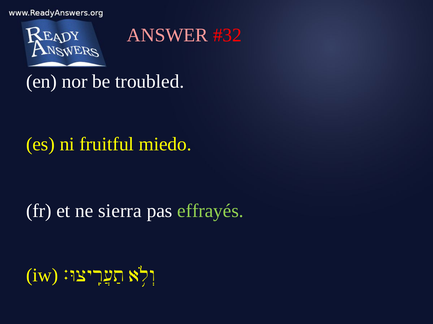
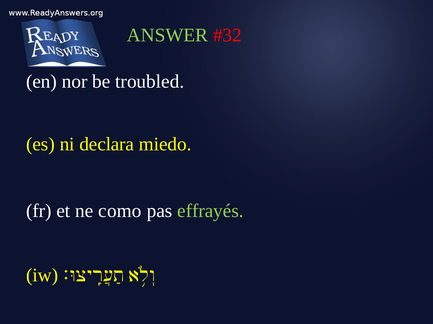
ANSWER colour: pink -> light green (168, 35)
fruitful: fruitful -> declara (107, 145)
sierra: sierra -> como (120, 211)
